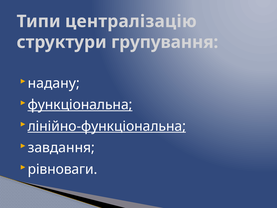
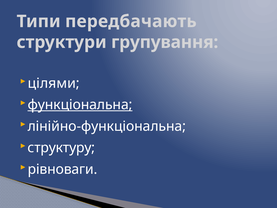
централізацію: централізацію -> передбачають (131, 21)
надану: надану -> цілями (54, 83)
лінійно-функціональна underline: present -> none (107, 126)
завдання: завдання -> структуру (61, 148)
